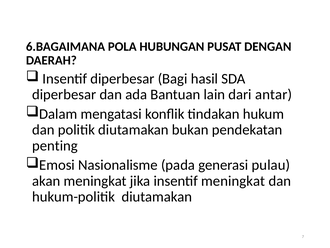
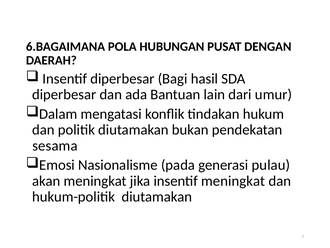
antar: antar -> umur (274, 94)
penting: penting -> sesama (55, 145)
